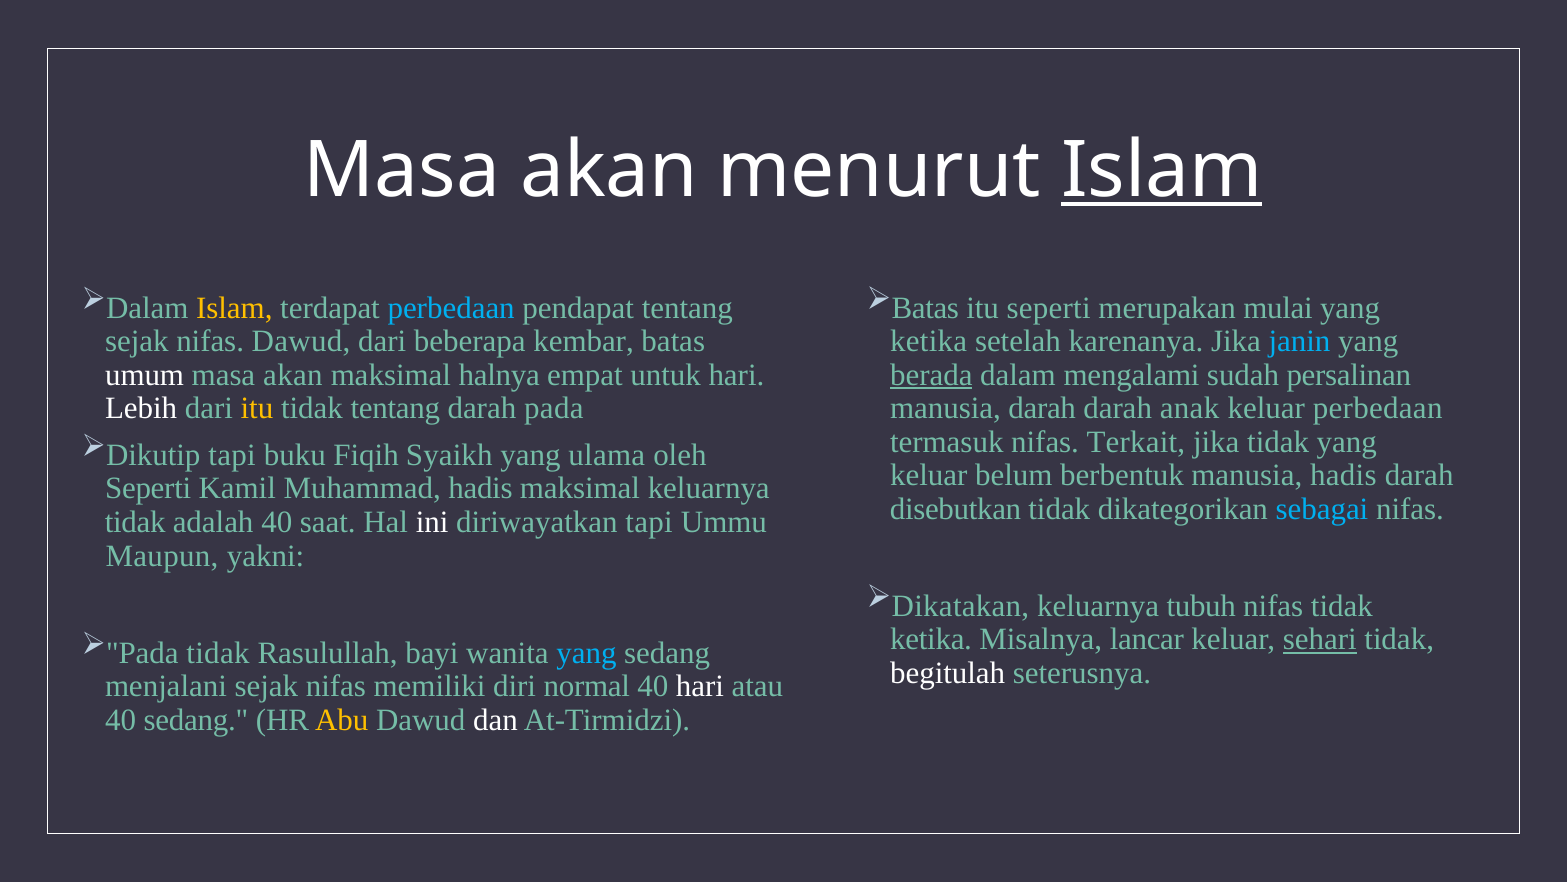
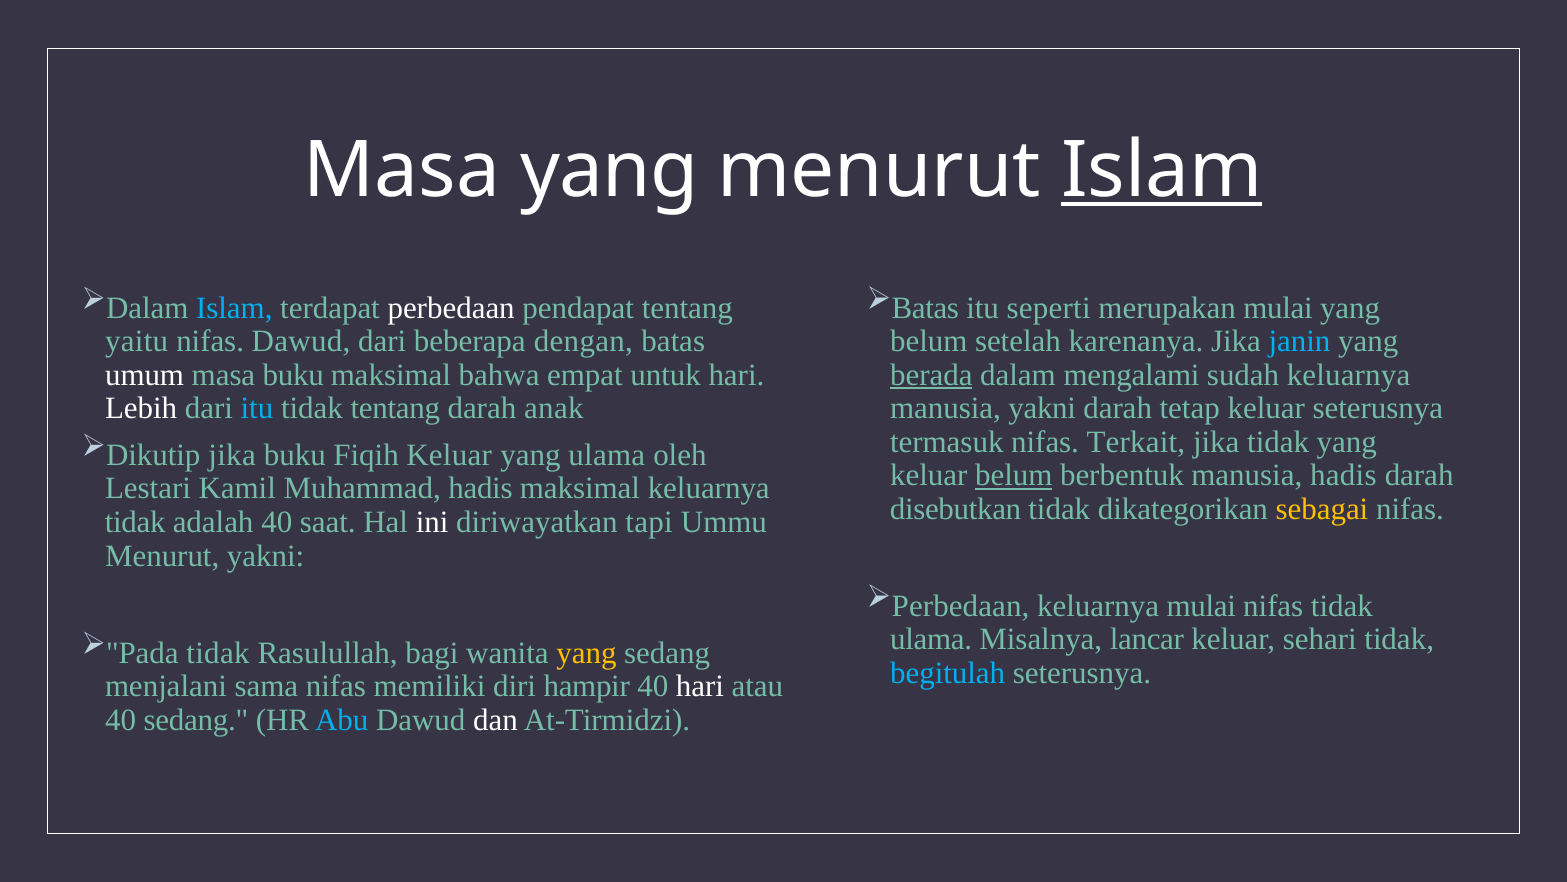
akan: akan -> yang (609, 170)
Islam colour: yellow -> light blue (234, 308)
perbedaan colour: light blue -> white (451, 308)
sejak: sejak -> yaitu (137, 341)
kembar: kembar -> dengan (583, 341)
ketika: ketika -> belum (929, 341)
akan: akan -> buku (293, 375)
halnya: halnya -> bahwa (499, 375)
sudah persalinan: persalinan -> keluarnya (1349, 375)
itu colour: yellow -> light blue (257, 408)
darah pada: pada -> anak (554, 408)
manusia darah: darah -> yakni (1042, 408)
anak: anak -> tetap (1190, 408)
keluar perbedaan: perbedaan -> seterusnya (1378, 408)
Dikutip tapi: tapi -> jika (232, 455)
Fiqih Syaikh: Syaikh -> Keluar (449, 455)
belum underline: none -> present (1014, 475)
Seperti: Seperti -> Lestari (148, 488)
sebagai colour: light blue -> yellow (1322, 509)
Maupun: Maupun -> Menurut (162, 555)
Dikatakan: Dikatakan -> Perbedaan (961, 606)
keluarnya tubuh: tubuh -> mulai (1201, 606)
ketika: ketika -> ulama (931, 639)
sehari underline: present -> none (1320, 639)
bayi: bayi -> bagi (432, 653)
yang colour: light blue -> yellow (586, 653)
begitulah colour: white -> light blue (948, 673)
menjalani sejak: sejak -> sama (266, 686)
normal: normal -> hampir (587, 686)
Abu colour: yellow -> light blue (342, 720)
